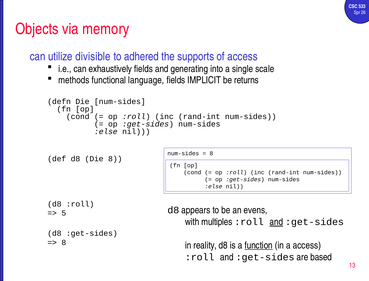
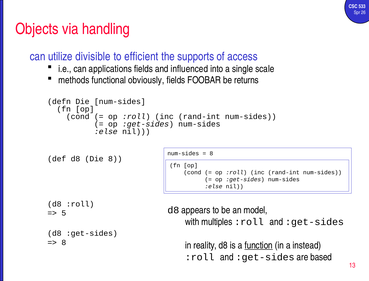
memory: memory -> handling (106, 29)
adhered: adhered -> efficient (141, 56)
exhaustively: exhaustively -> applications (110, 69)
generating: generating -> influenced (189, 69)
language: language -> obviously (146, 80)
IMPLICIT: IMPLICIT -> FOOBAR (204, 80)
evens: evens -> model (256, 210)
and underline: present -> none (276, 222)
a access: access -> instead (307, 246)
